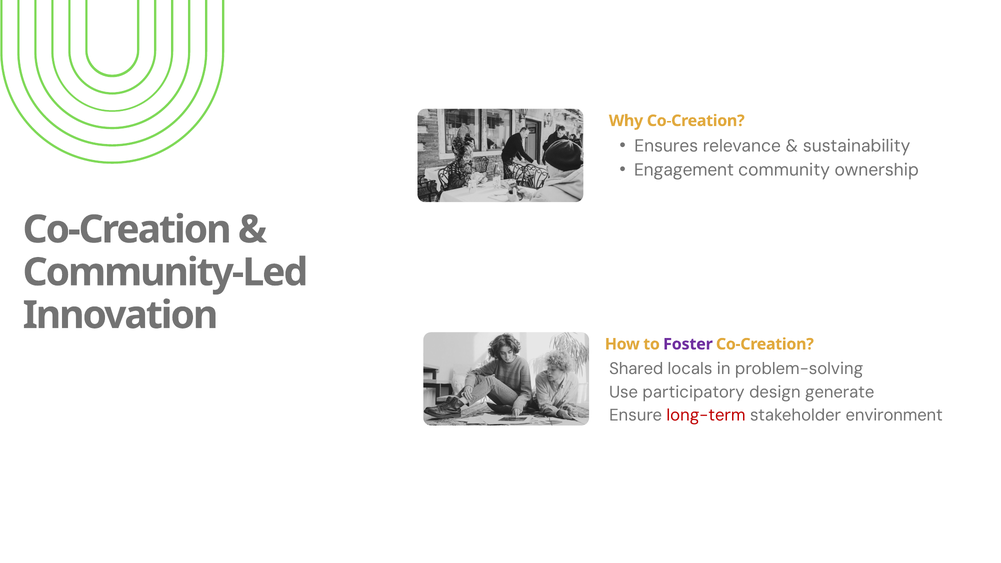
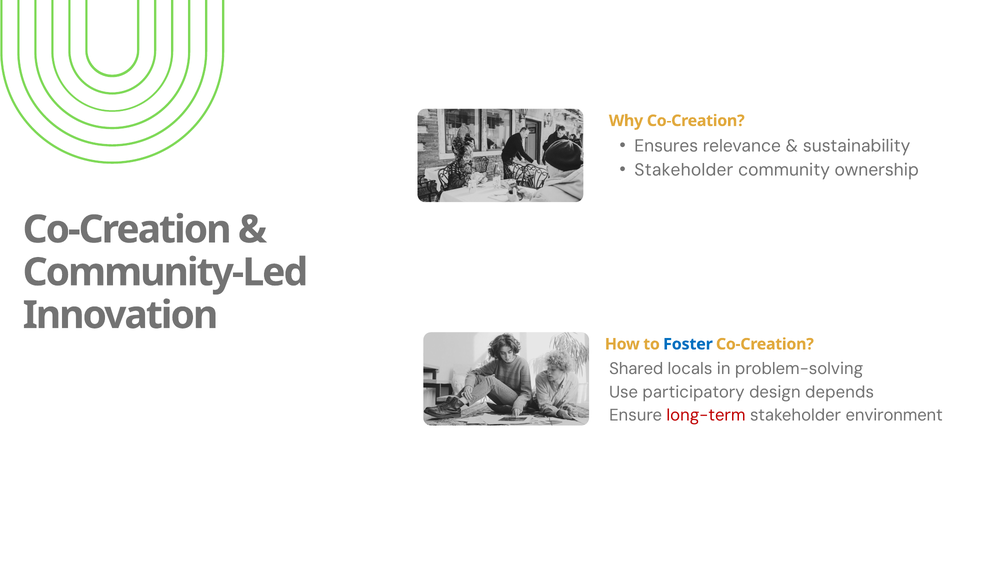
Engagement: Engagement -> Stakeholder (684, 170)
Foster colour: purple -> blue (688, 344)
generate: generate -> depends (840, 392)
